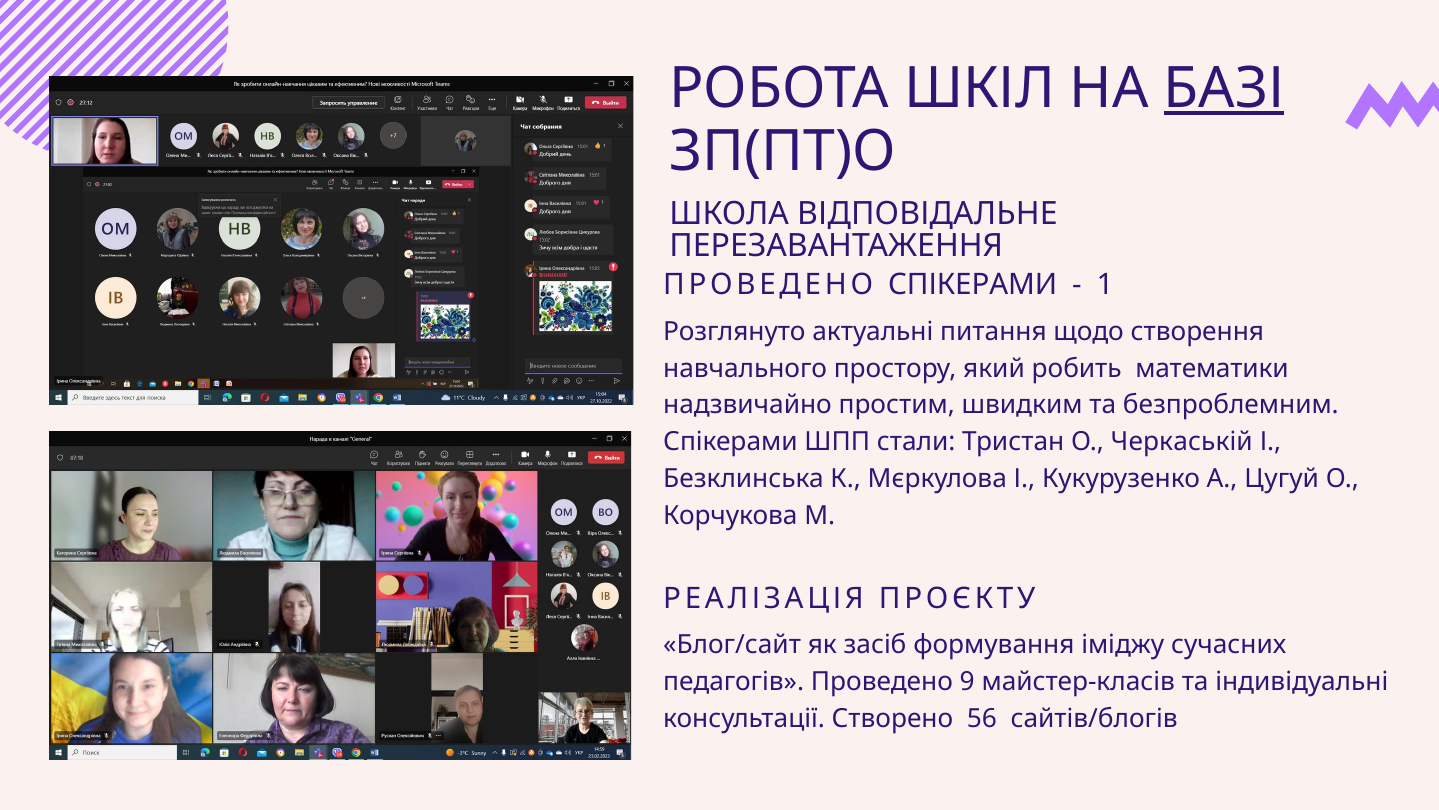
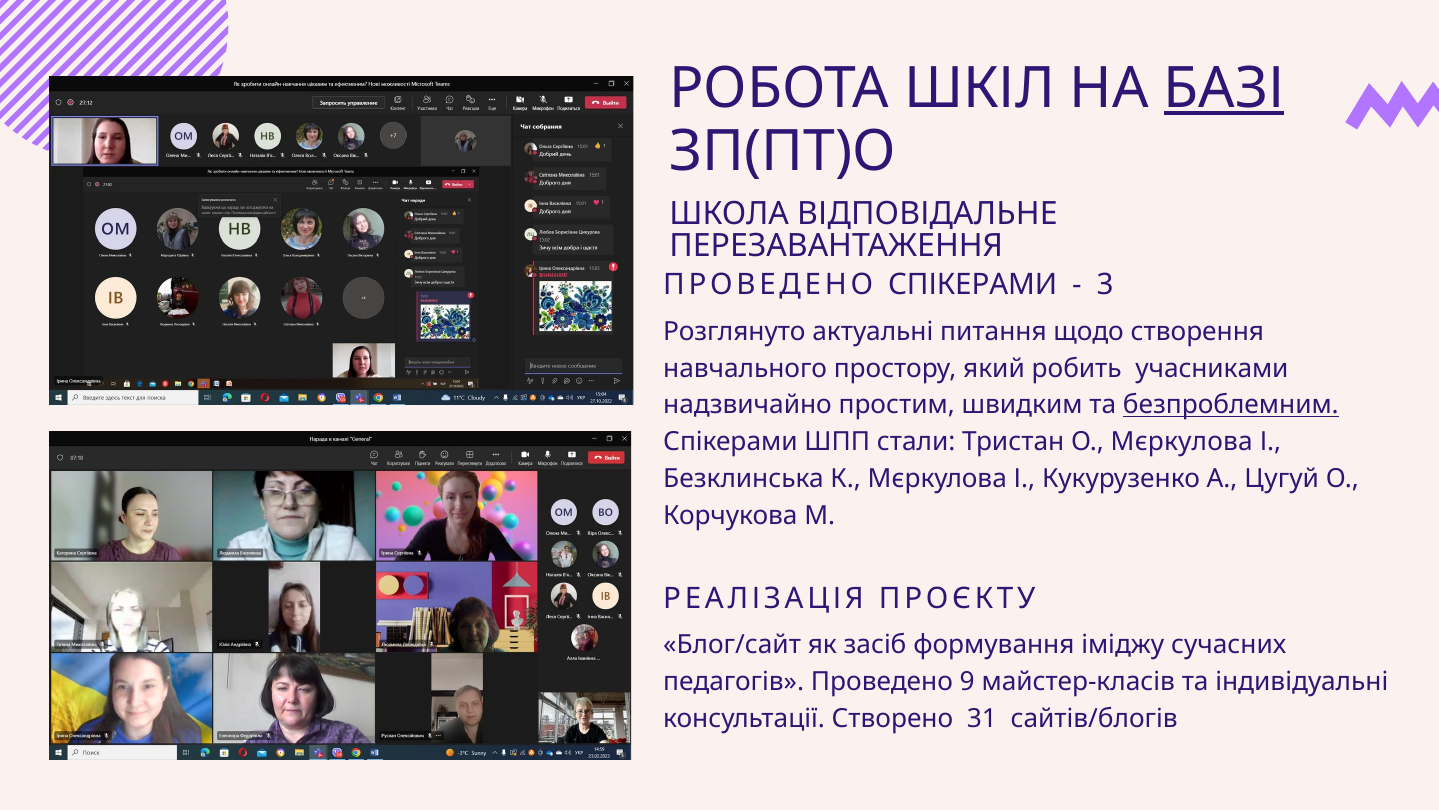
1: 1 -> 3 (1105, 285)
математики: математики -> учасниками (1212, 368)
безпроблемним underline: none -> present (1231, 405)
О Черкаській: Черкаській -> Мєркулова (1182, 442)
56: 56 -> 31 (982, 718)
